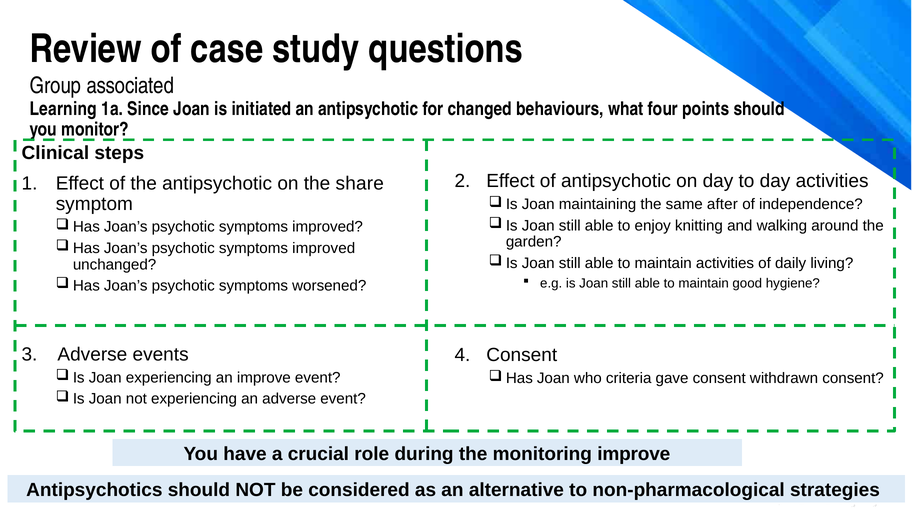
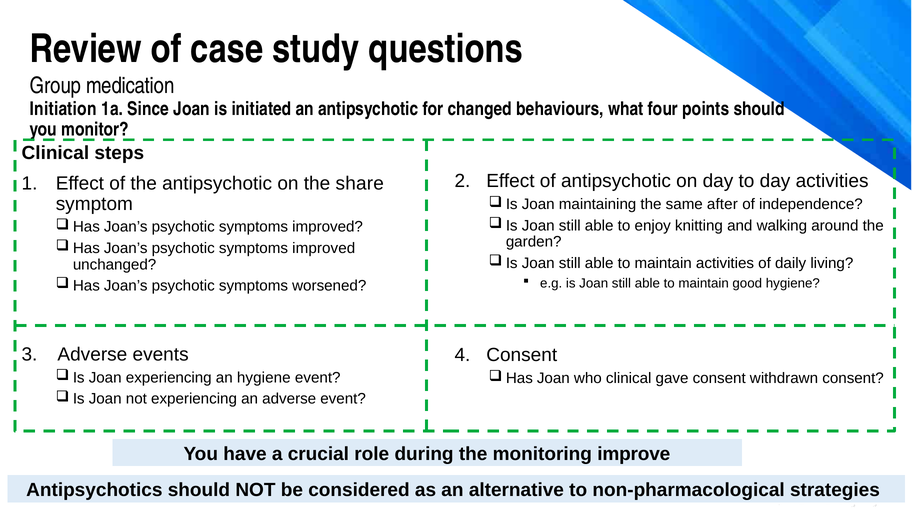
associated: associated -> medication (130, 86)
Learning: Learning -> Initiation (63, 109)
an improve: improve -> hygiene (264, 378)
who criteria: criteria -> clinical (629, 378)
